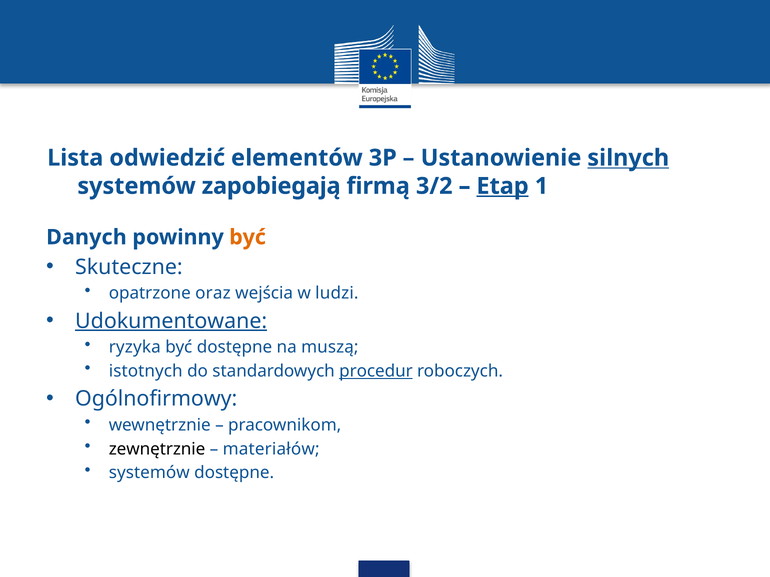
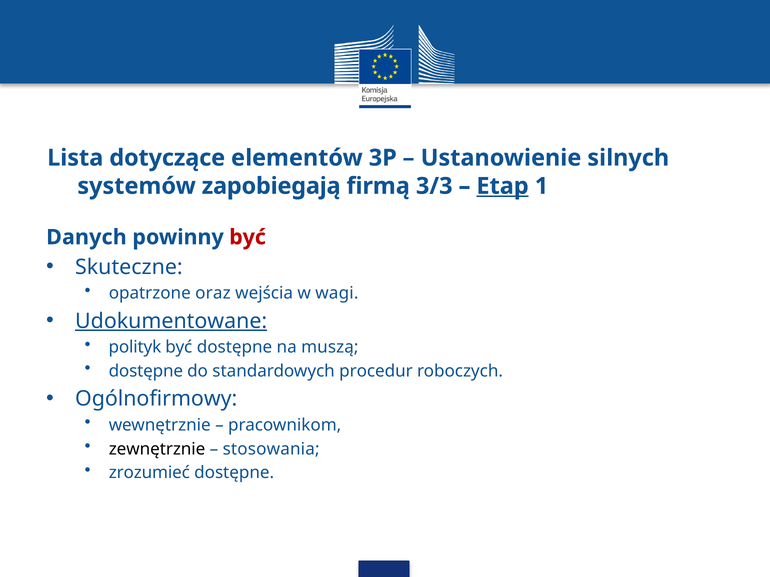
odwiedzić: odwiedzić -> dotyczące (167, 158)
silnych underline: present -> none (628, 158)
3/2: 3/2 -> 3/3 (434, 186)
być colour: orange -> red (248, 237)
ludzi: ludzi -> wagi (337, 294)
ryzyka: ryzyka -> polityk (135, 347)
istotnych: istotnych -> dostępne (146, 371)
procedur underline: present -> none (376, 371)
materiałów: materiałów -> stosowania (271, 449)
systemów: systemów -> zrozumieć (149, 473)
